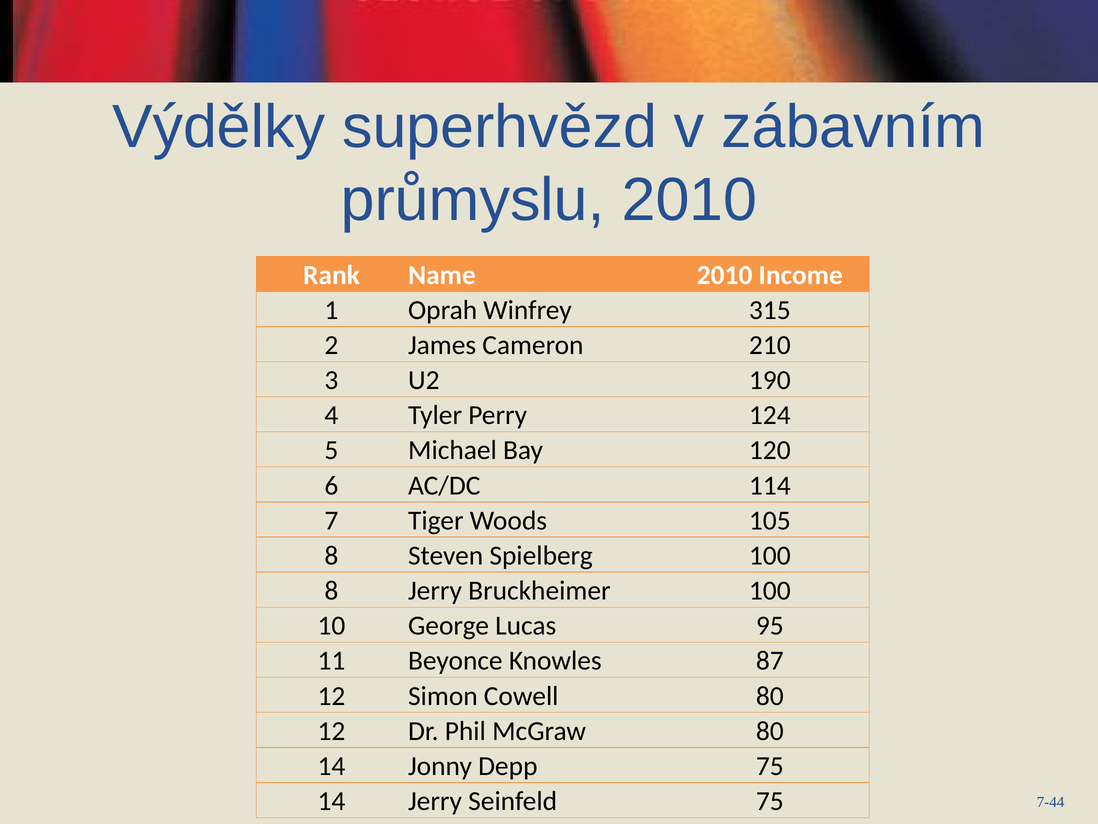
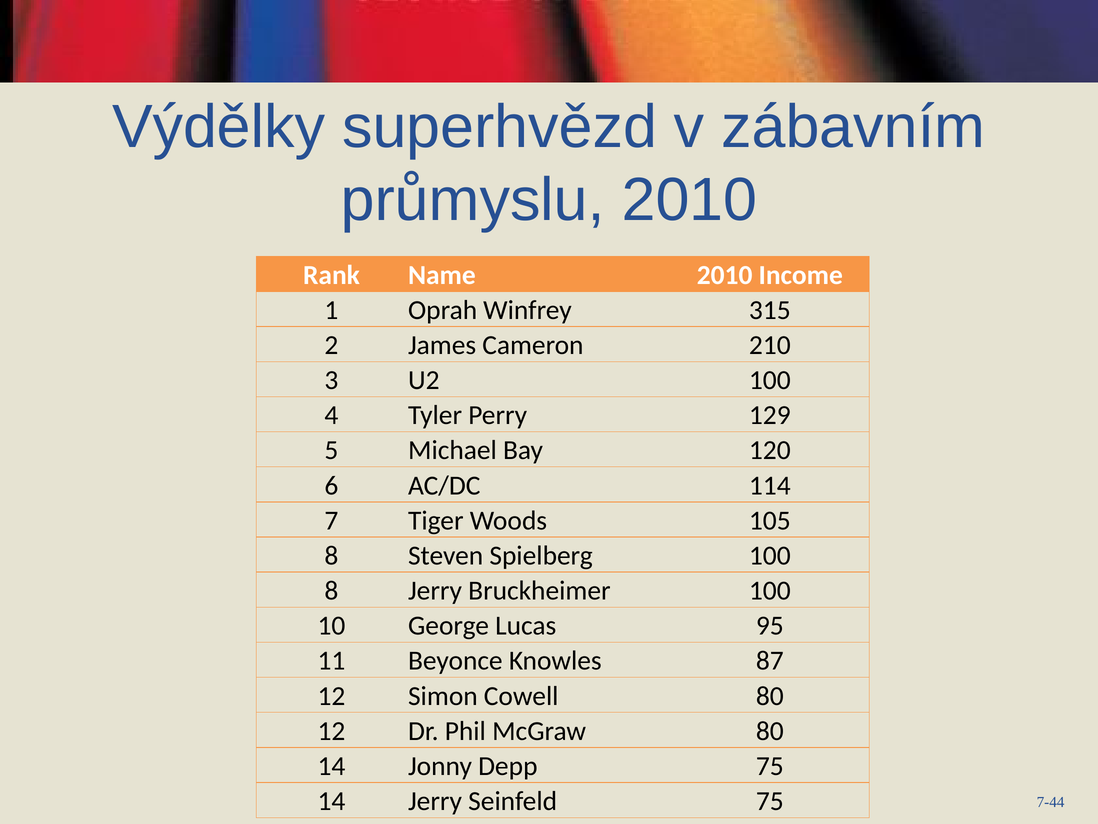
U2 190: 190 -> 100 (770, 380)
124: 124 -> 129 (770, 415)
